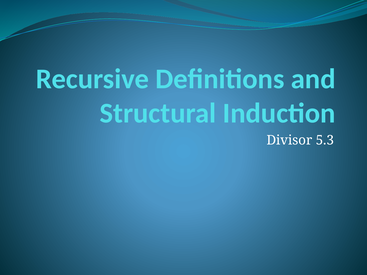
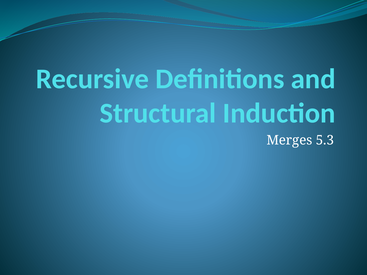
Divisor: Divisor -> Merges (289, 140)
